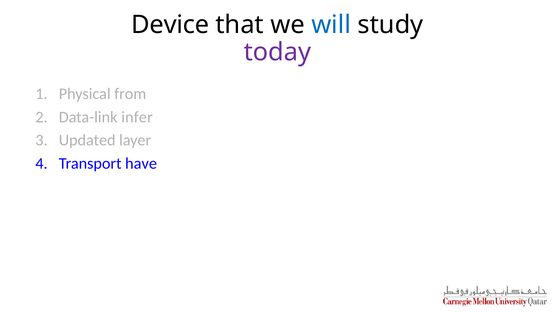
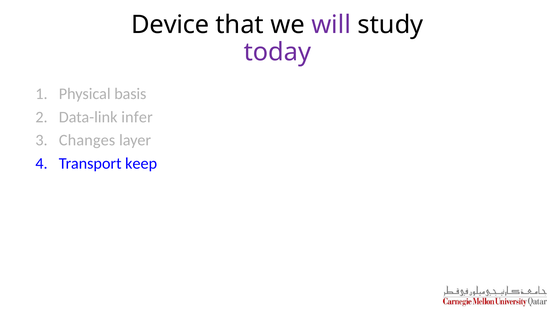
will colour: blue -> purple (331, 25)
from: from -> basis (130, 94)
Updated: Updated -> Changes (87, 140)
have: have -> keep (141, 164)
